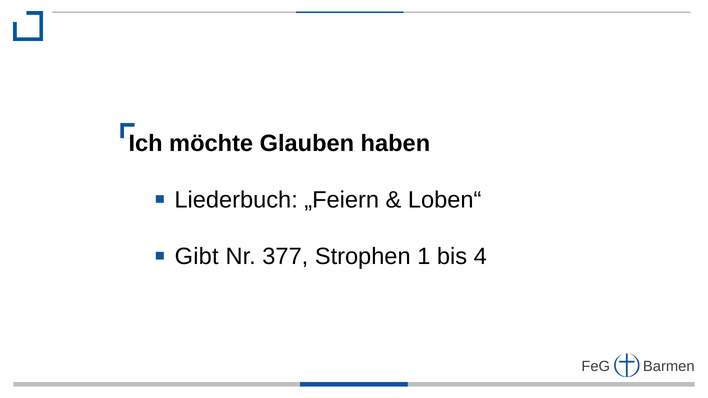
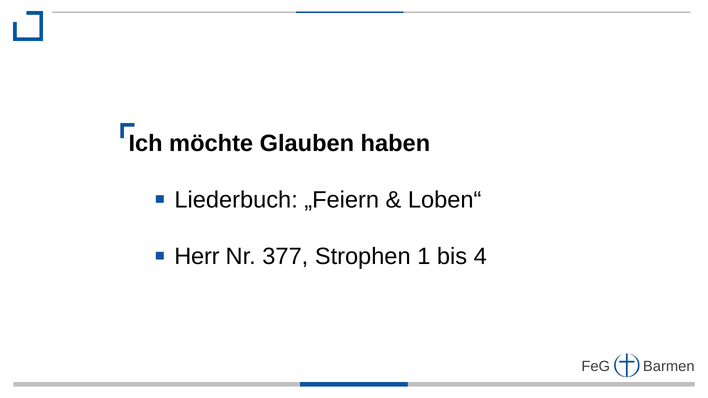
Gibt: Gibt -> Herr (197, 257)
